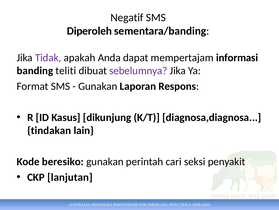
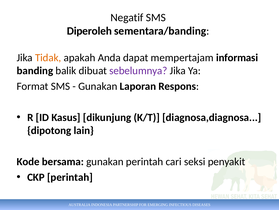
Tidak colour: purple -> orange (48, 57)
teliti: teliti -> balik (66, 71)
tindakan: tindakan -> dipotong (49, 130)
beresiko: beresiko -> bersama (63, 161)
CKP lanjutan: lanjutan -> perintah (70, 177)
